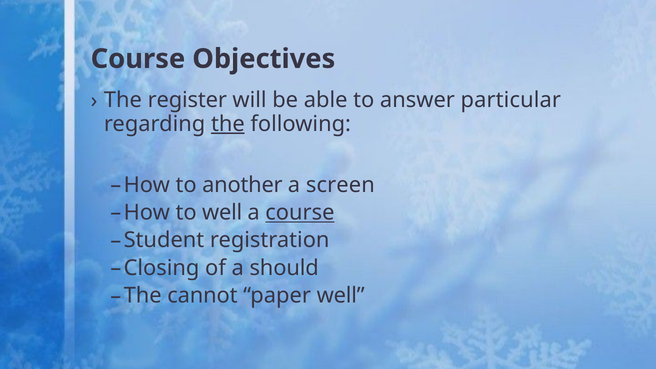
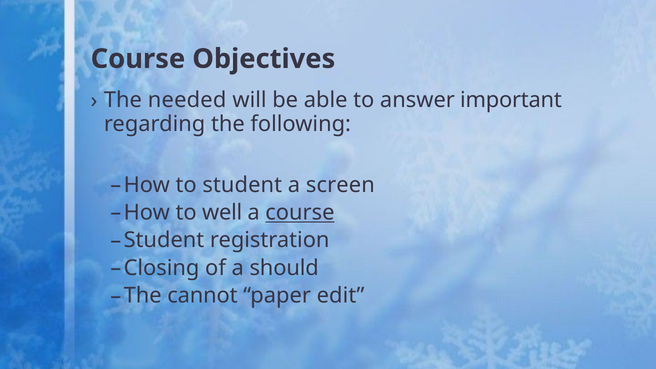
register: register -> needed (187, 100)
particular: particular -> important (511, 100)
the underline: present -> none (228, 124)
to another: another -> student (242, 185)
paper well: well -> edit (340, 296)
